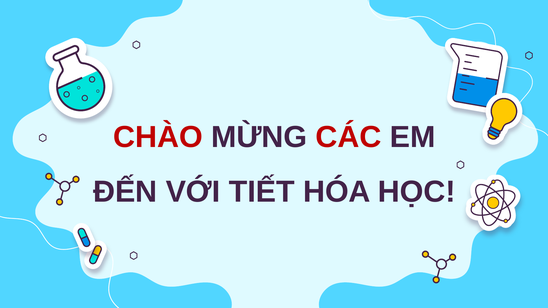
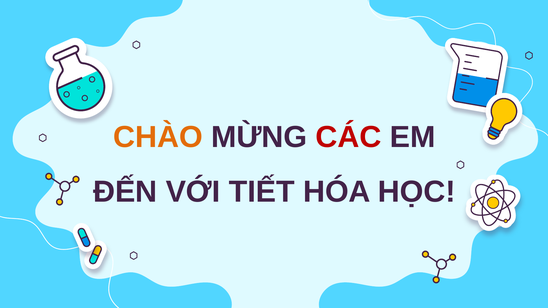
CHÀO colour: red -> orange (158, 137)
